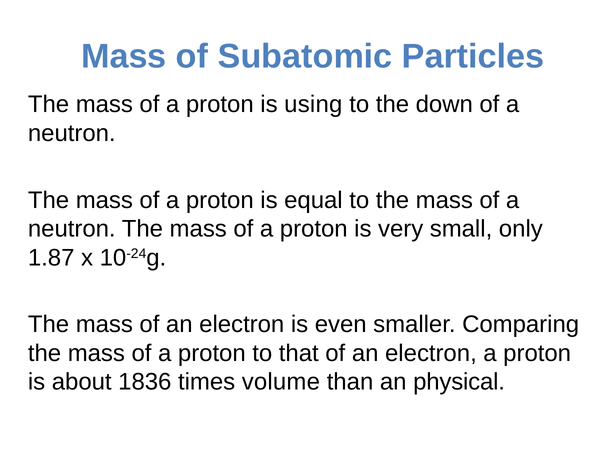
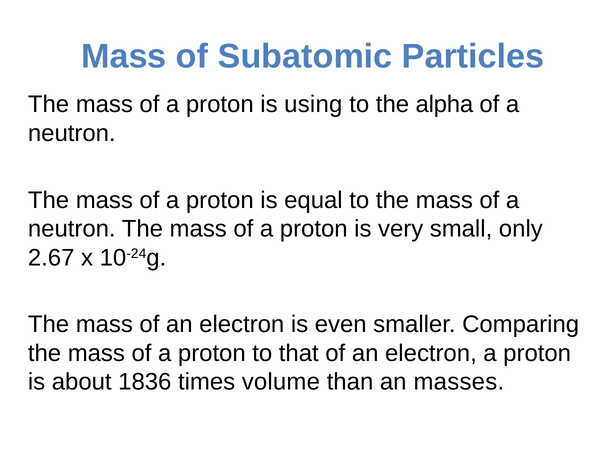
down: down -> alpha (444, 105)
1.87: 1.87 -> 2.67 (51, 258)
physical: physical -> masses (459, 382)
